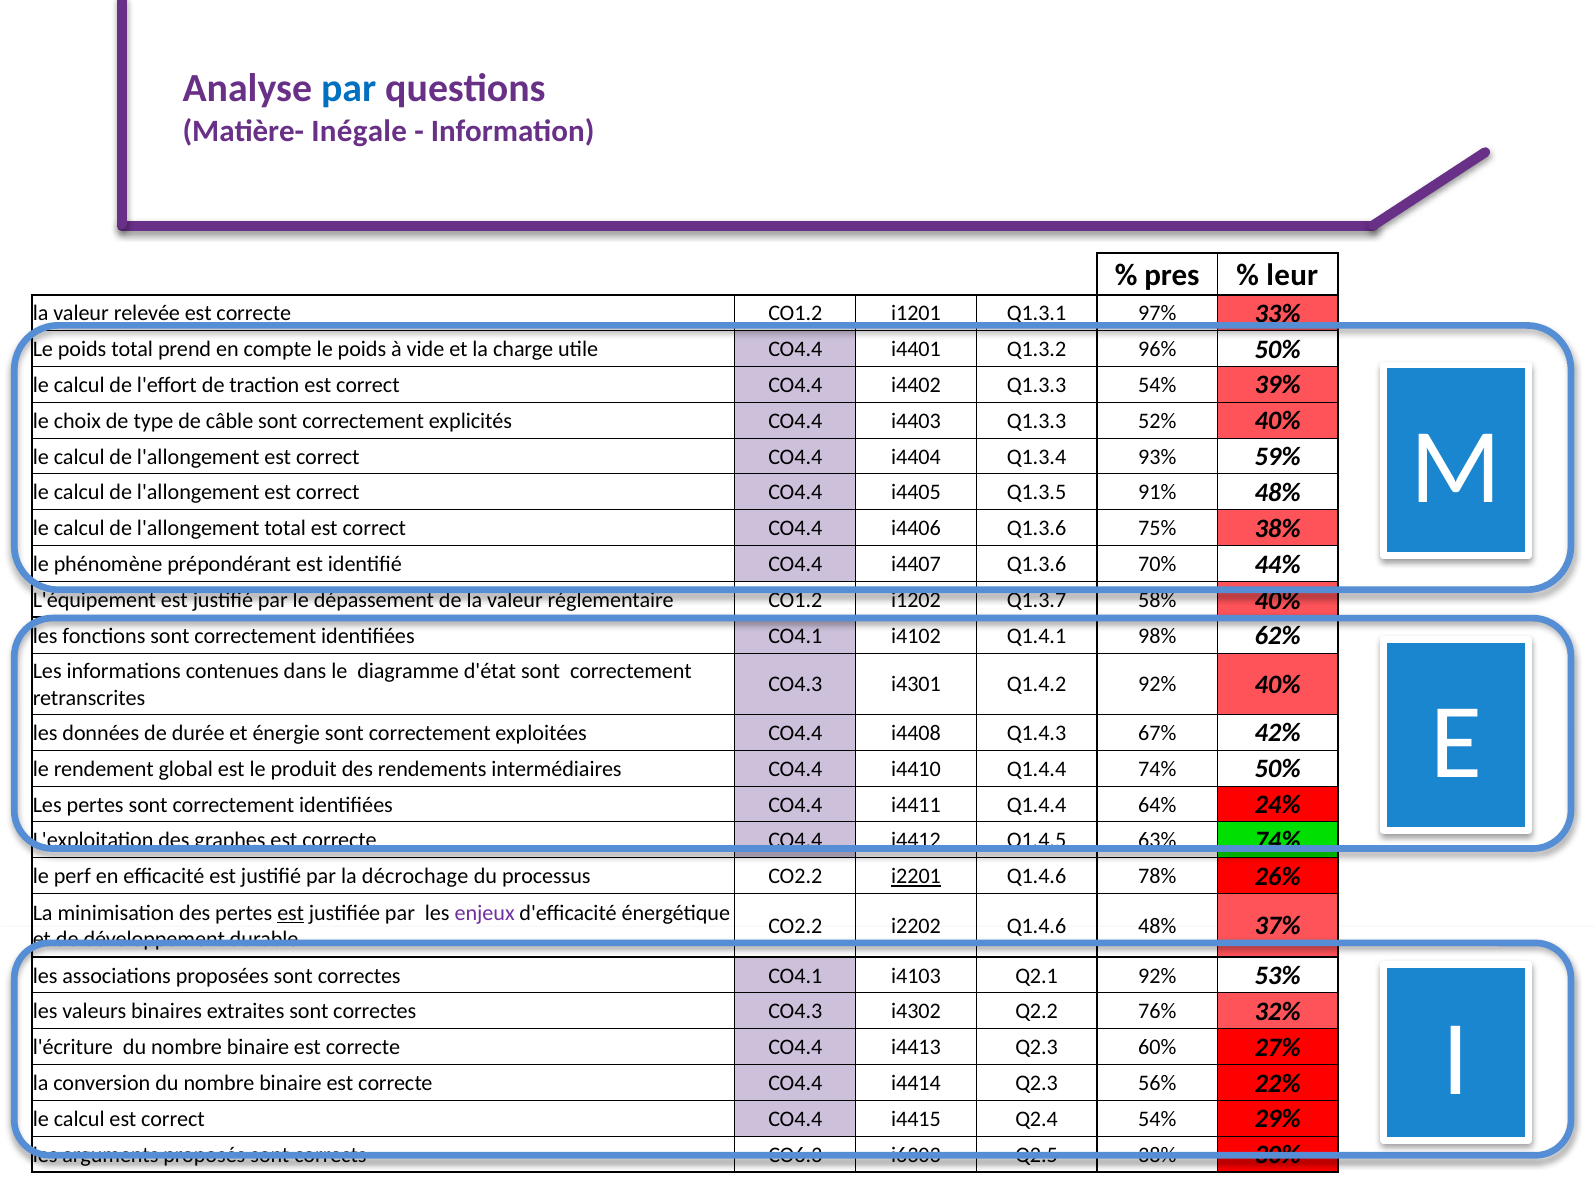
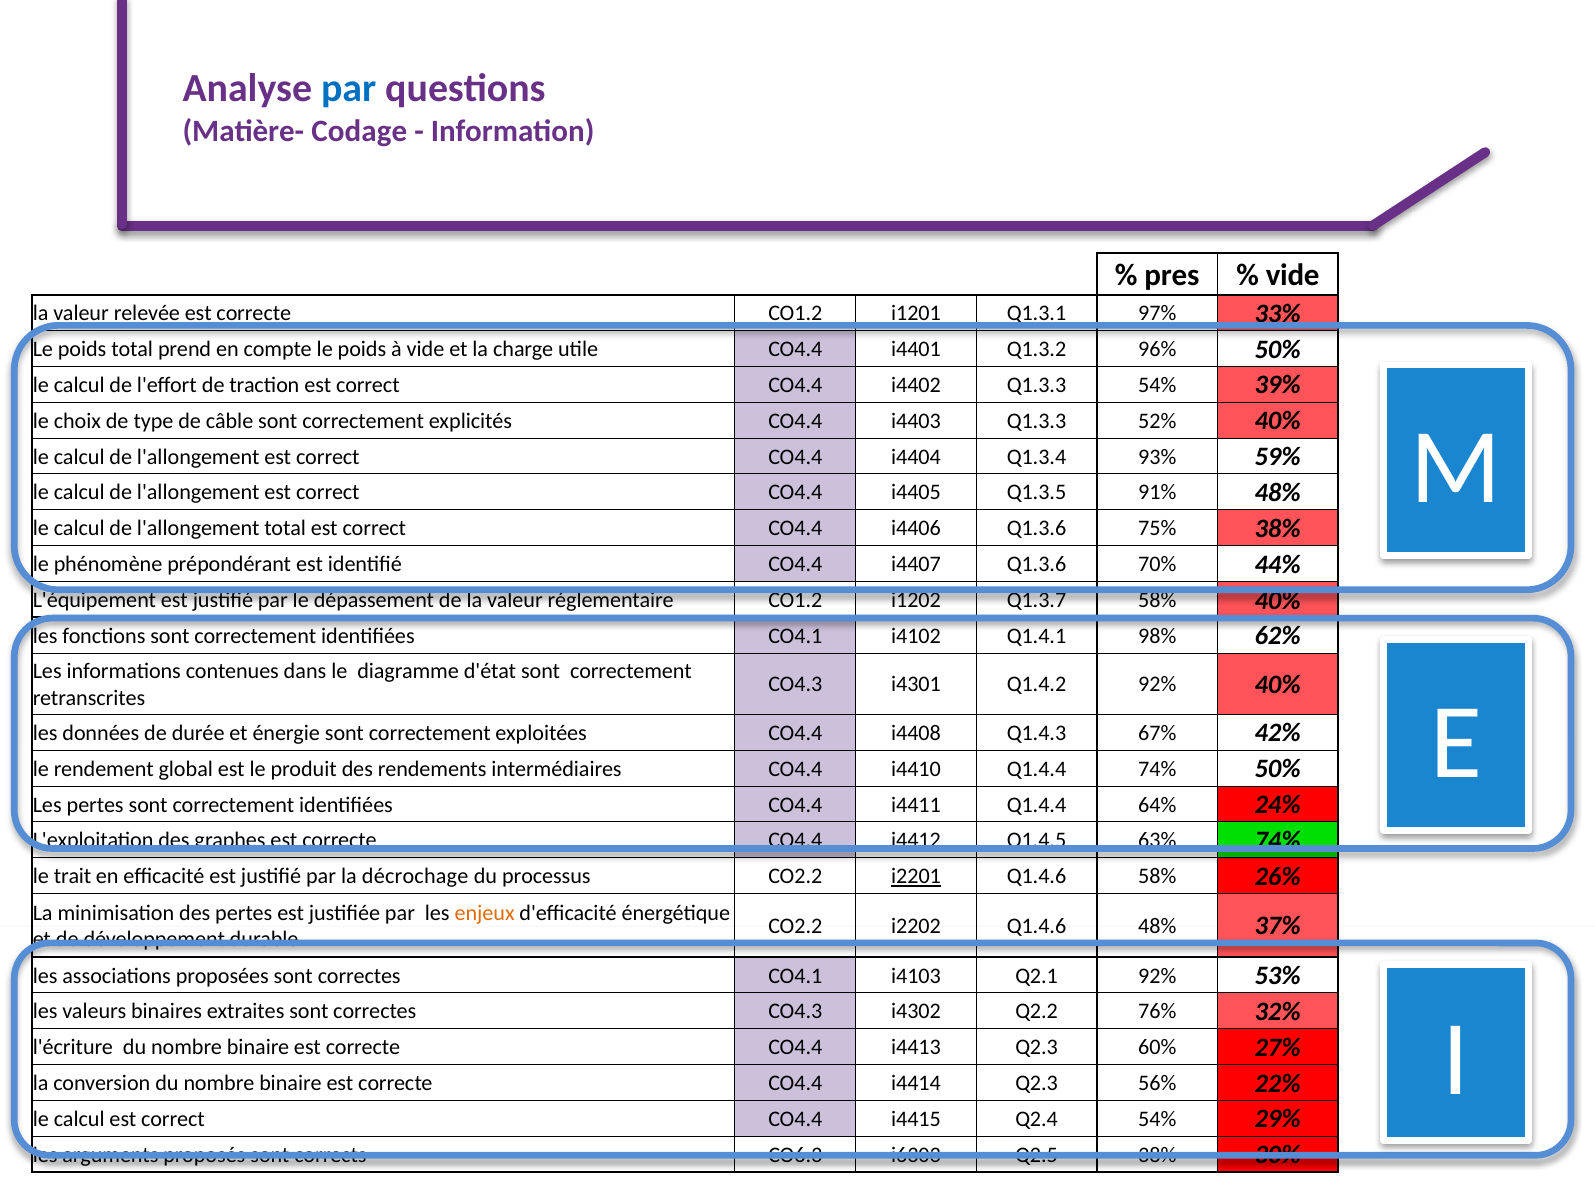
Inégale: Inégale -> Codage (359, 131)
leur: leur -> vide (1293, 275)
perf: perf -> trait (73, 877)
Q1.4.6 78%: 78% -> 58% (1157, 877)
est underline: present -> none (291, 913)
enjeux colour: purple -> orange (485, 913)
